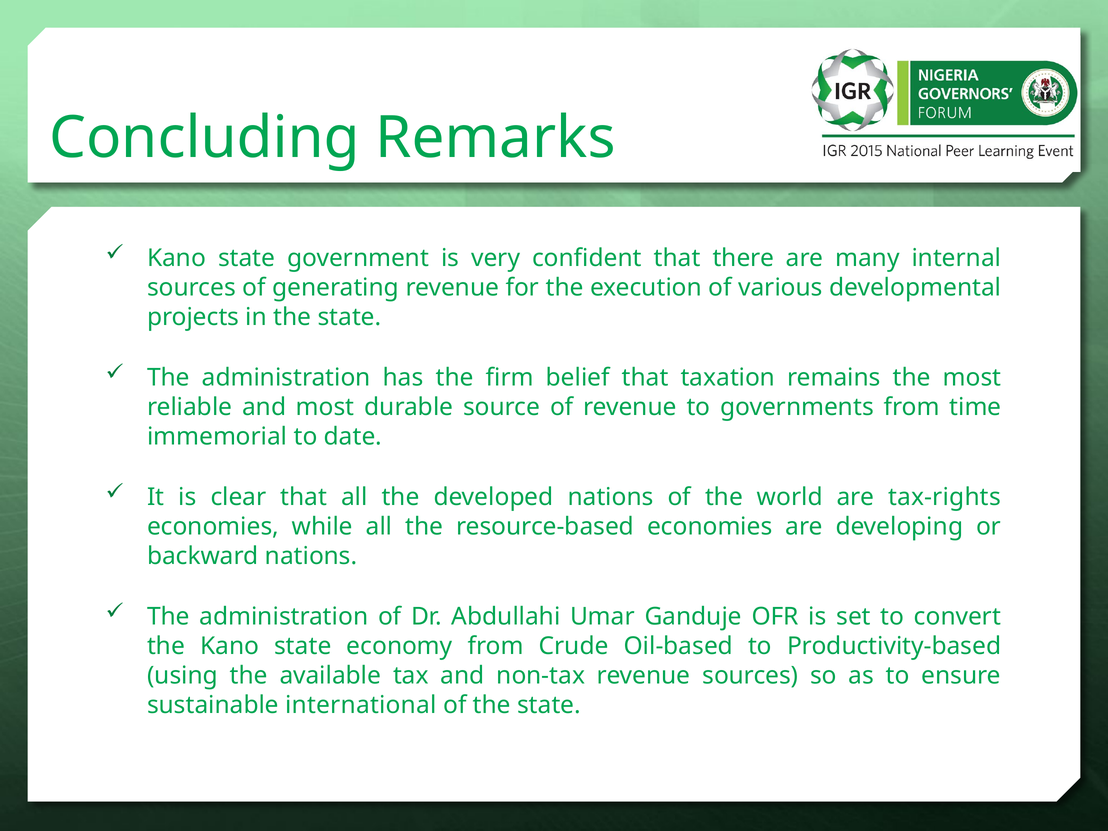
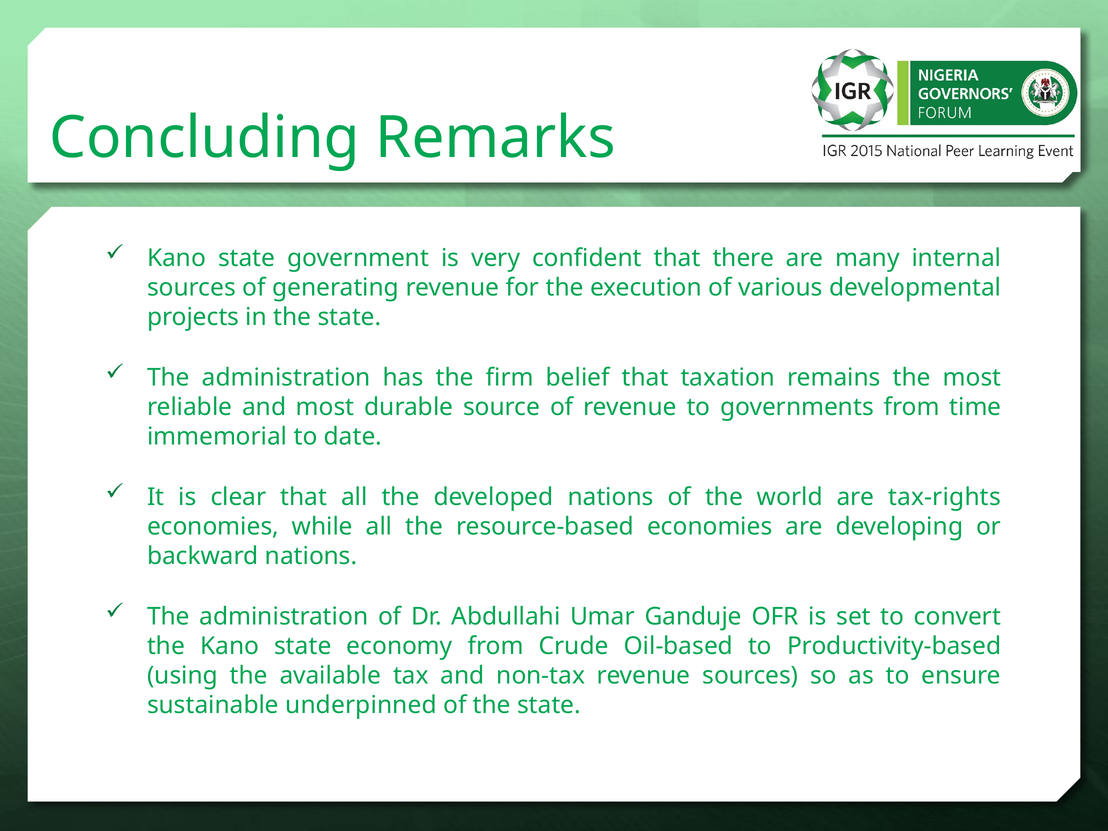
international: international -> underpinned (361, 705)
